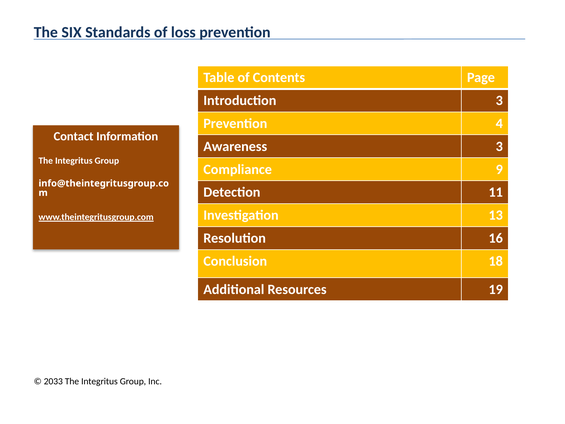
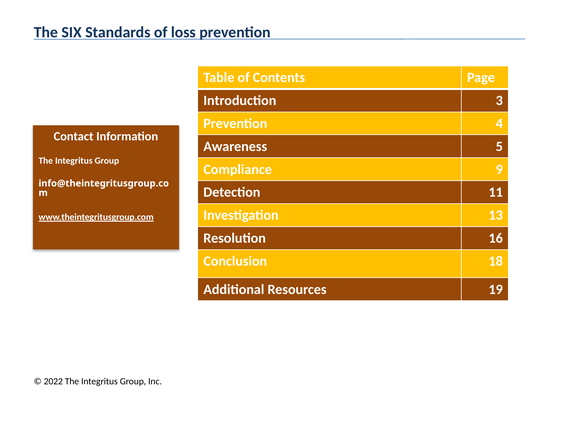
Awareness 3: 3 -> 5 (499, 146)
2033: 2033 -> 2022 (53, 381)
